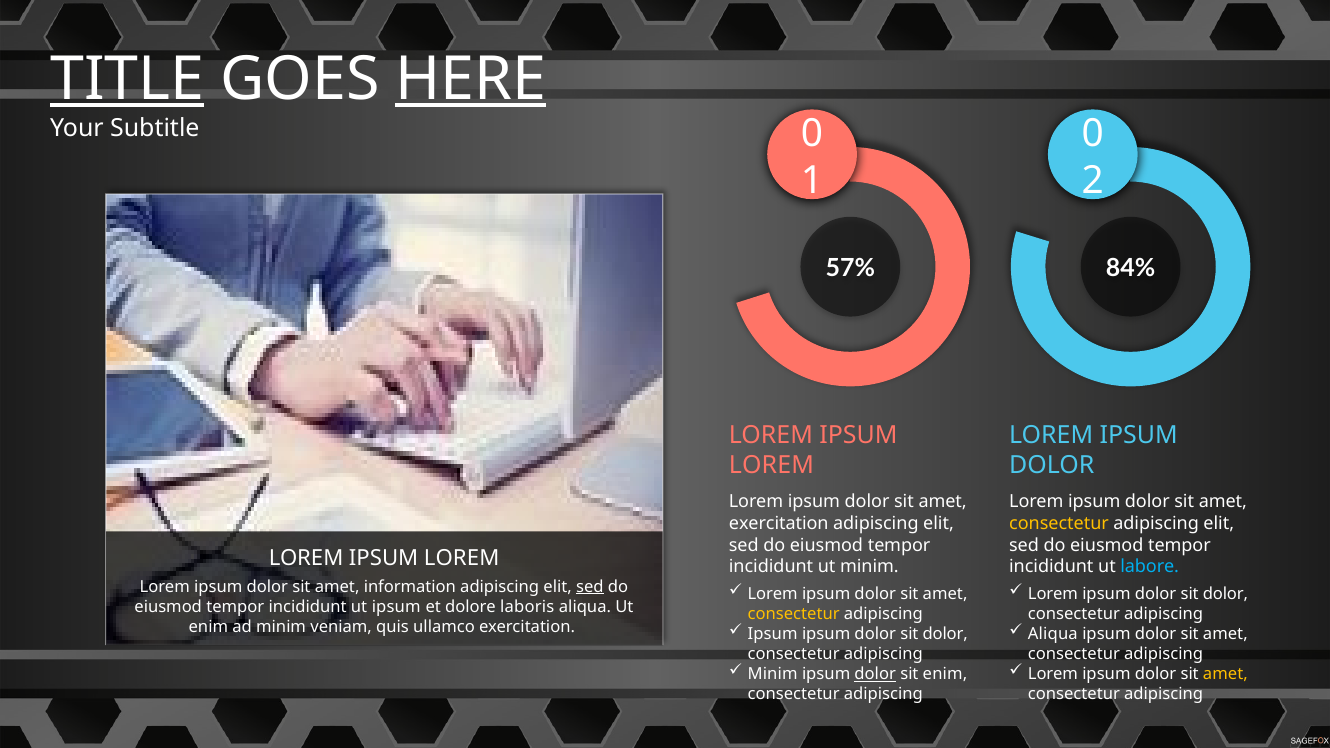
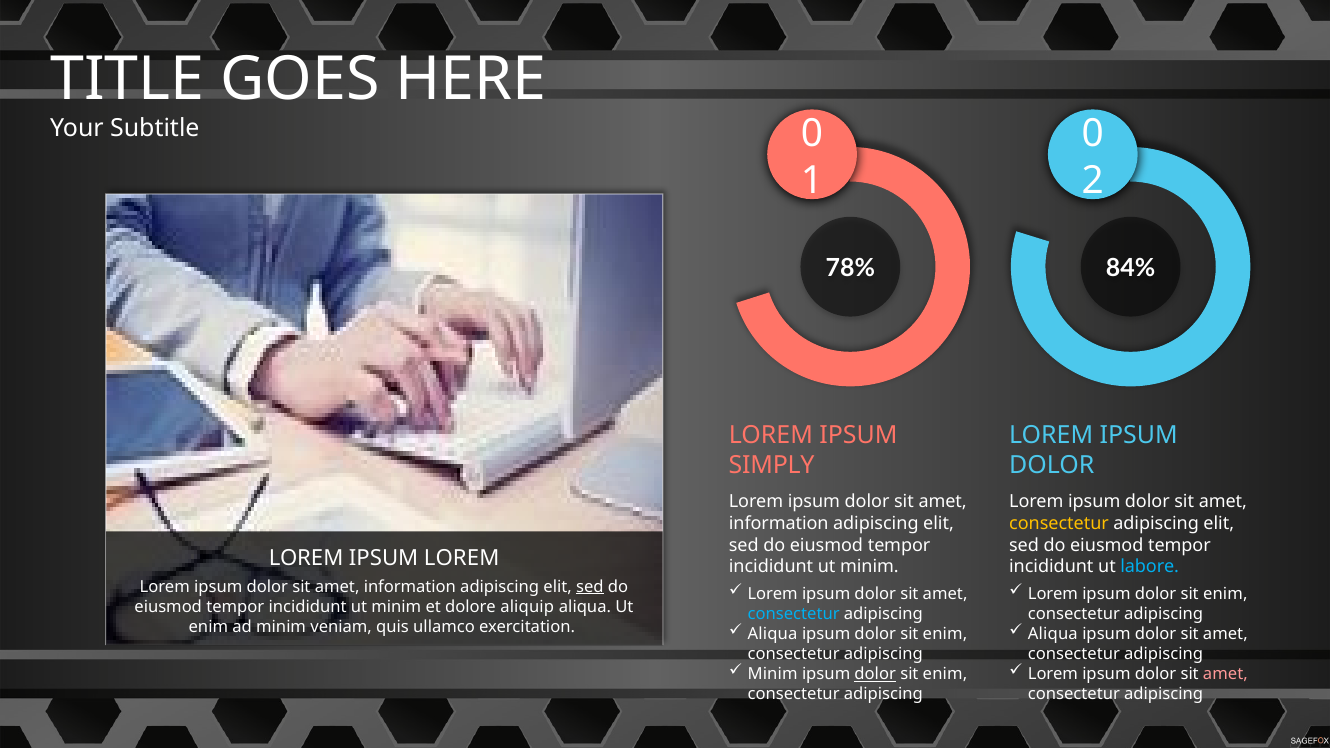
TITLE underline: present -> none (127, 79)
HERE underline: present -> none (471, 79)
57%: 57% -> 78% (850, 268)
LOREM: LOREM -> SIMPLY (772, 465)
exercitation: exercitation -> information (779, 524)
dolor: dolor -> enim (1225, 594)
ipsum: ipsum -> minim (396, 607)
laboris: laboris -> aliquip (527, 607)
consectetur colour: yellow -> light blue (794, 614)
Ipsum: Ipsum -> Aliqua (773, 634)
dolor: dolor -> enim (945, 634)
amet colour: yellow -> pink (1225, 674)
